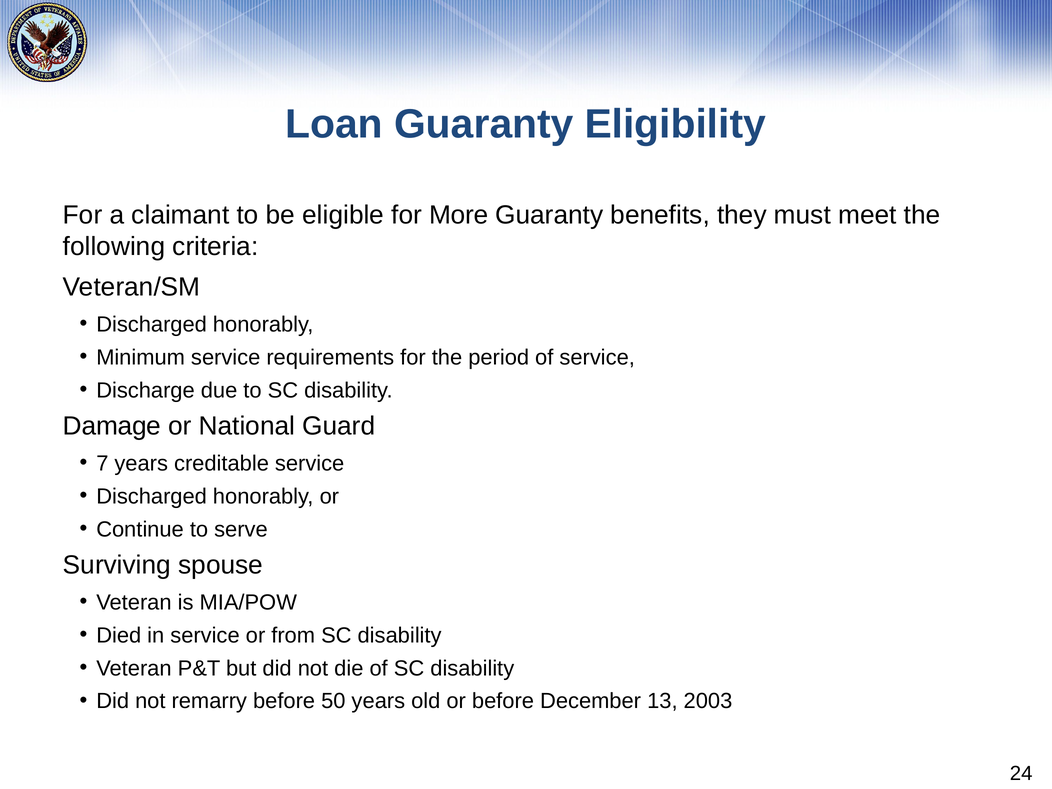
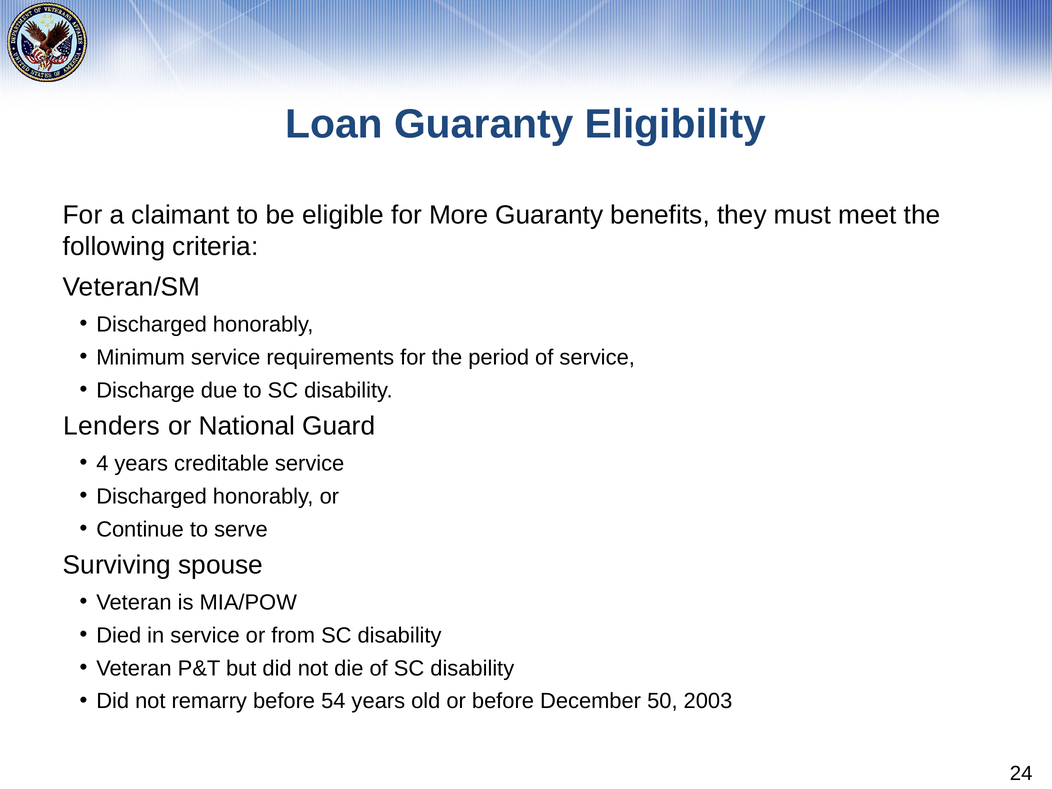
Damage: Damage -> Lenders (112, 426)
7: 7 -> 4 (102, 464)
50: 50 -> 54 (333, 701)
13: 13 -> 50 (662, 701)
